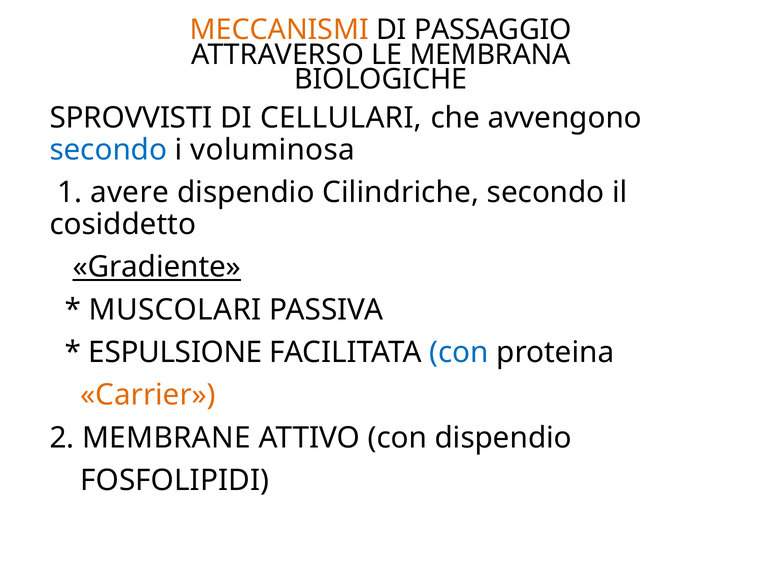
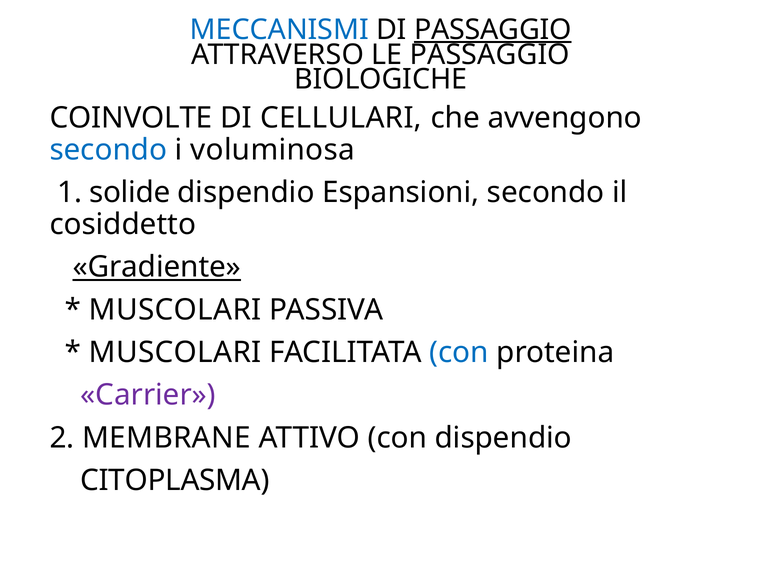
MECCANISMI colour: orange -> blue (279, 30)
PASSAGGIO underline: none -> present (493, 30)
LE MEMBRANA: MEMBRANA -> PASSAGGIO (490, 55)
SPROVVISTI: SPROVVISTI -> COINVOLTE (131, 118)
avere: avere -> solide (130, 192)
Cilindriche: Cilindriche -> Espansioni (401, 192)
ESPULSIONE: ESPULSIONE -> MUSCOLARI (175, 352)
Carrier colour: orange -> purple (148, 395)
FOSFOLIPIDI: FOSFOLIPIDI -> CITOPLASMA (175, 480)
